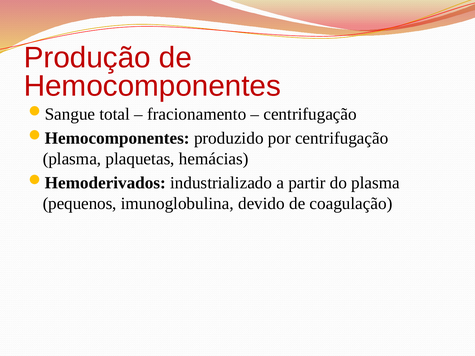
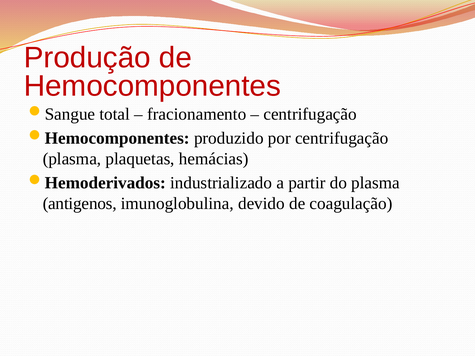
pequenos: pequenos -> antigenos (80, 203)
